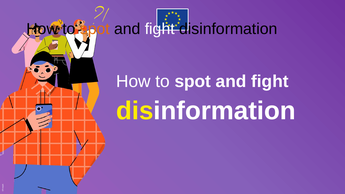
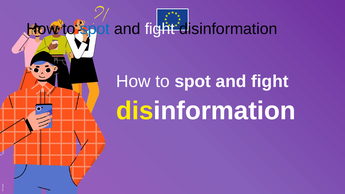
spot colour: orange -> blue (95, 29)
